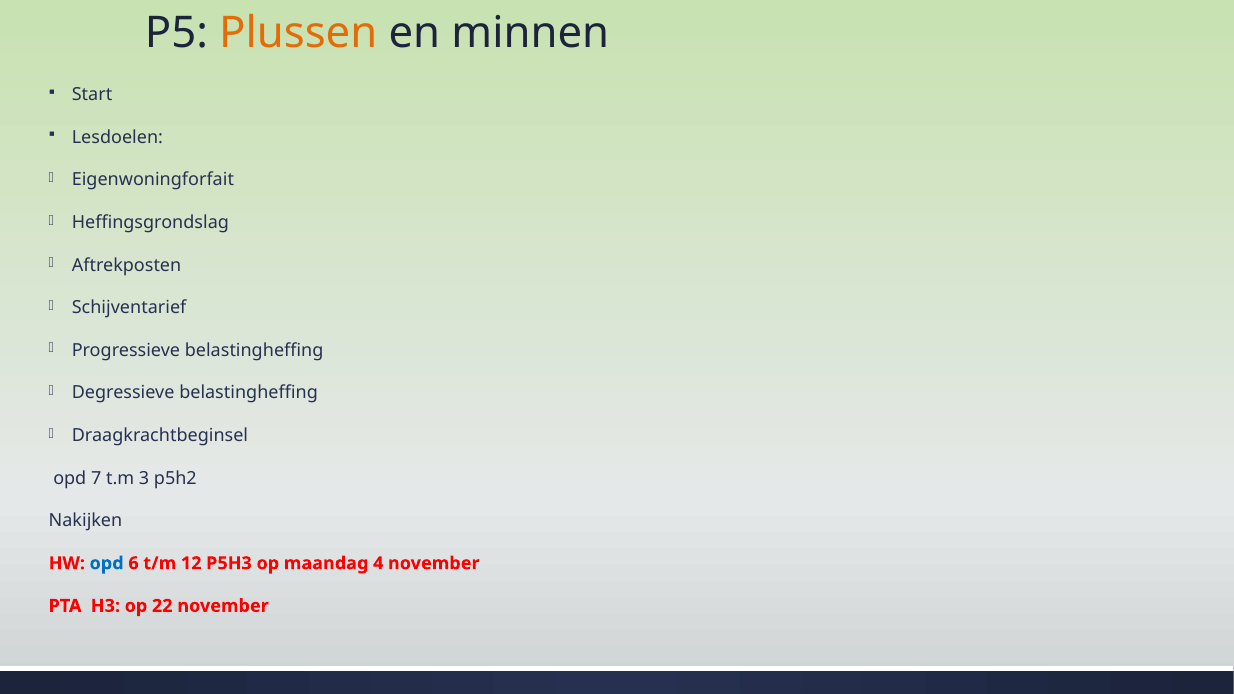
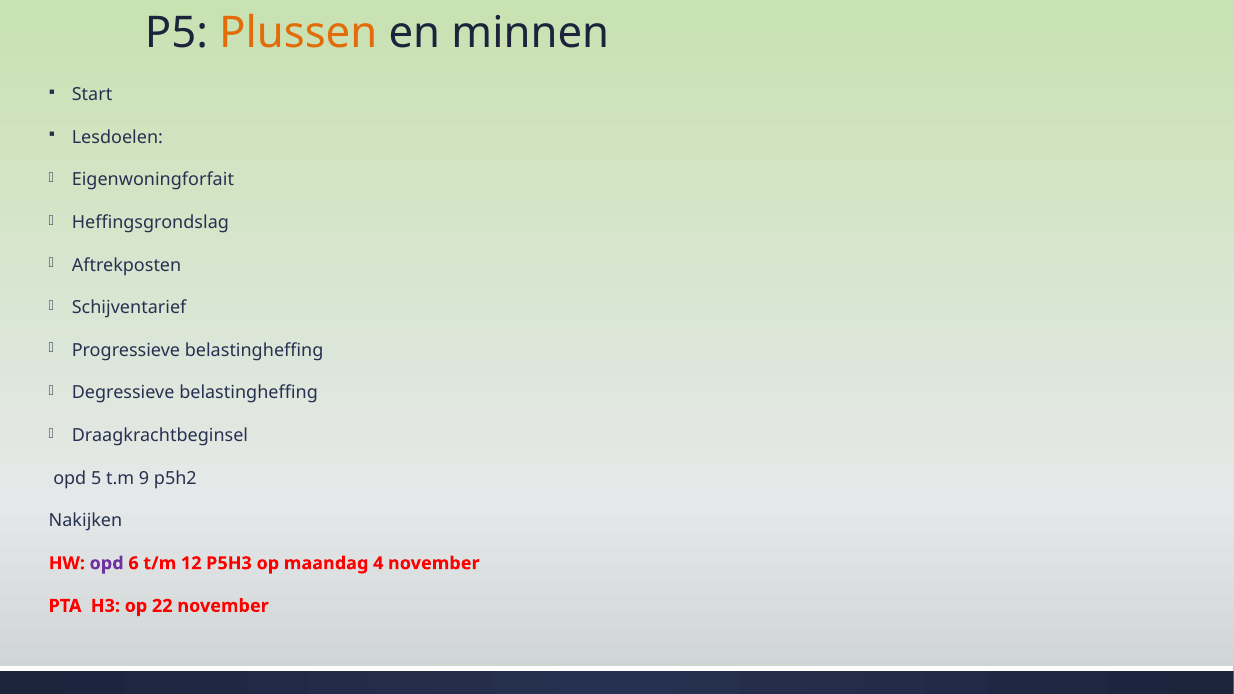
7: 7 -> 5 (96, 478)
3: 3 -> 9 (144, 478)
opd colour: blue -> purple (107, 563)
